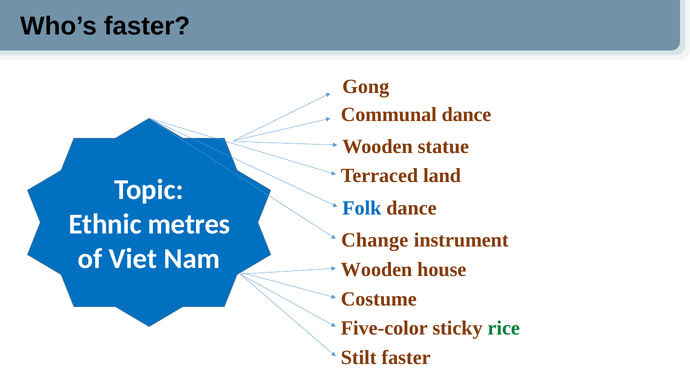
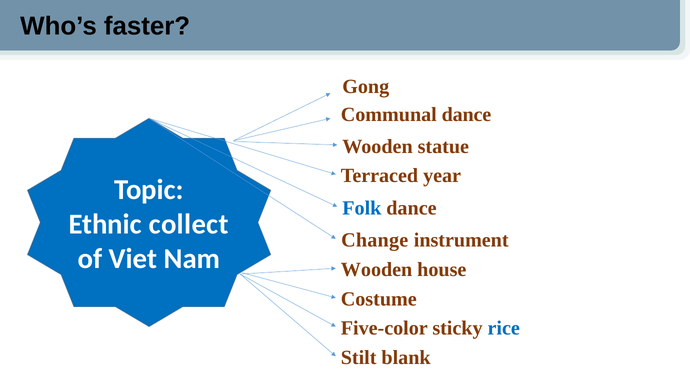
land: land -> year (442, 176)
metres: metres -> collect (189, 225)
rice colour: green -> blue (504, 328)
Stilt faster: faster -> blank (406, 358)
